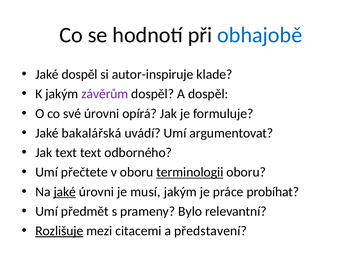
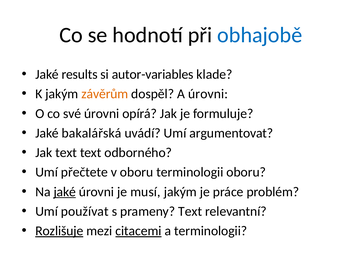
Jaké dospěl: dospěl -> results (80, 74)
autor-inspiruje: autor-inspiruje -> autor-variables (153, 74)
závěrům colour: purple -> orange (105, 94)
A dospěl: dospěl -> úrovni (208, 94)
terminologii underline: present -> none (190, 172)
probíhat: probíhat -> problém (273, 191)
předmět: předmět -> používat (85, 211)
prameny Bylo: Bylo -> Text (190, 211)
citacemi underline: none -> present (139, 230)
a představení: představení -> terminologii (211, 230)
